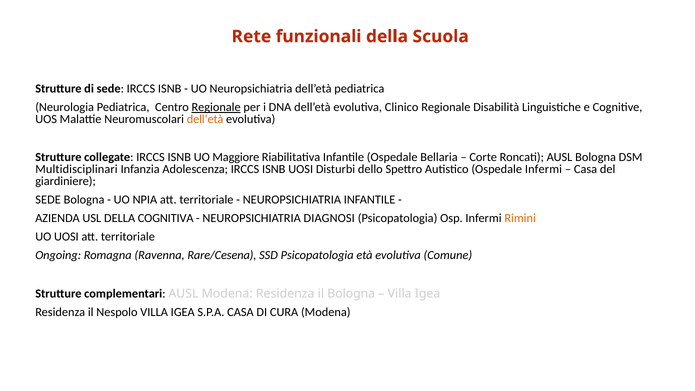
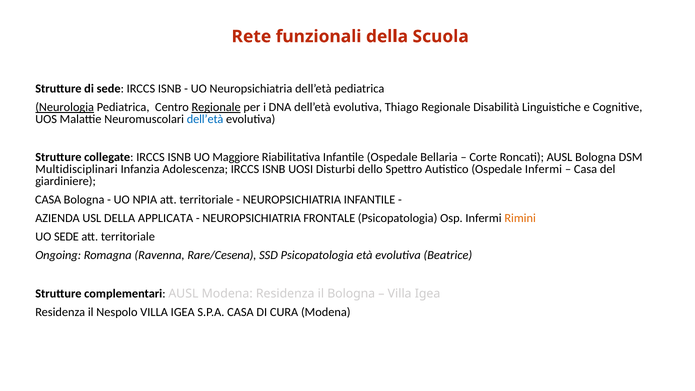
Neurologia underline: none -> present (65, 107)
Clinico: Clinico -> Thiago (402, 107)
dell’età colour: orange -> blue (205, 119)
SEDE: SEDE -> CASA (48, 200)
COGNITIVA: COGNITIVA -> APPLICATA (166, 218)
DIAGNOSI: DIAGNOSI -> FRONTALE (329, 218)
UO UOSI: UOSI -> SEDE (66, 237)
Comune: Comune -> Beatrice (448, 255)
